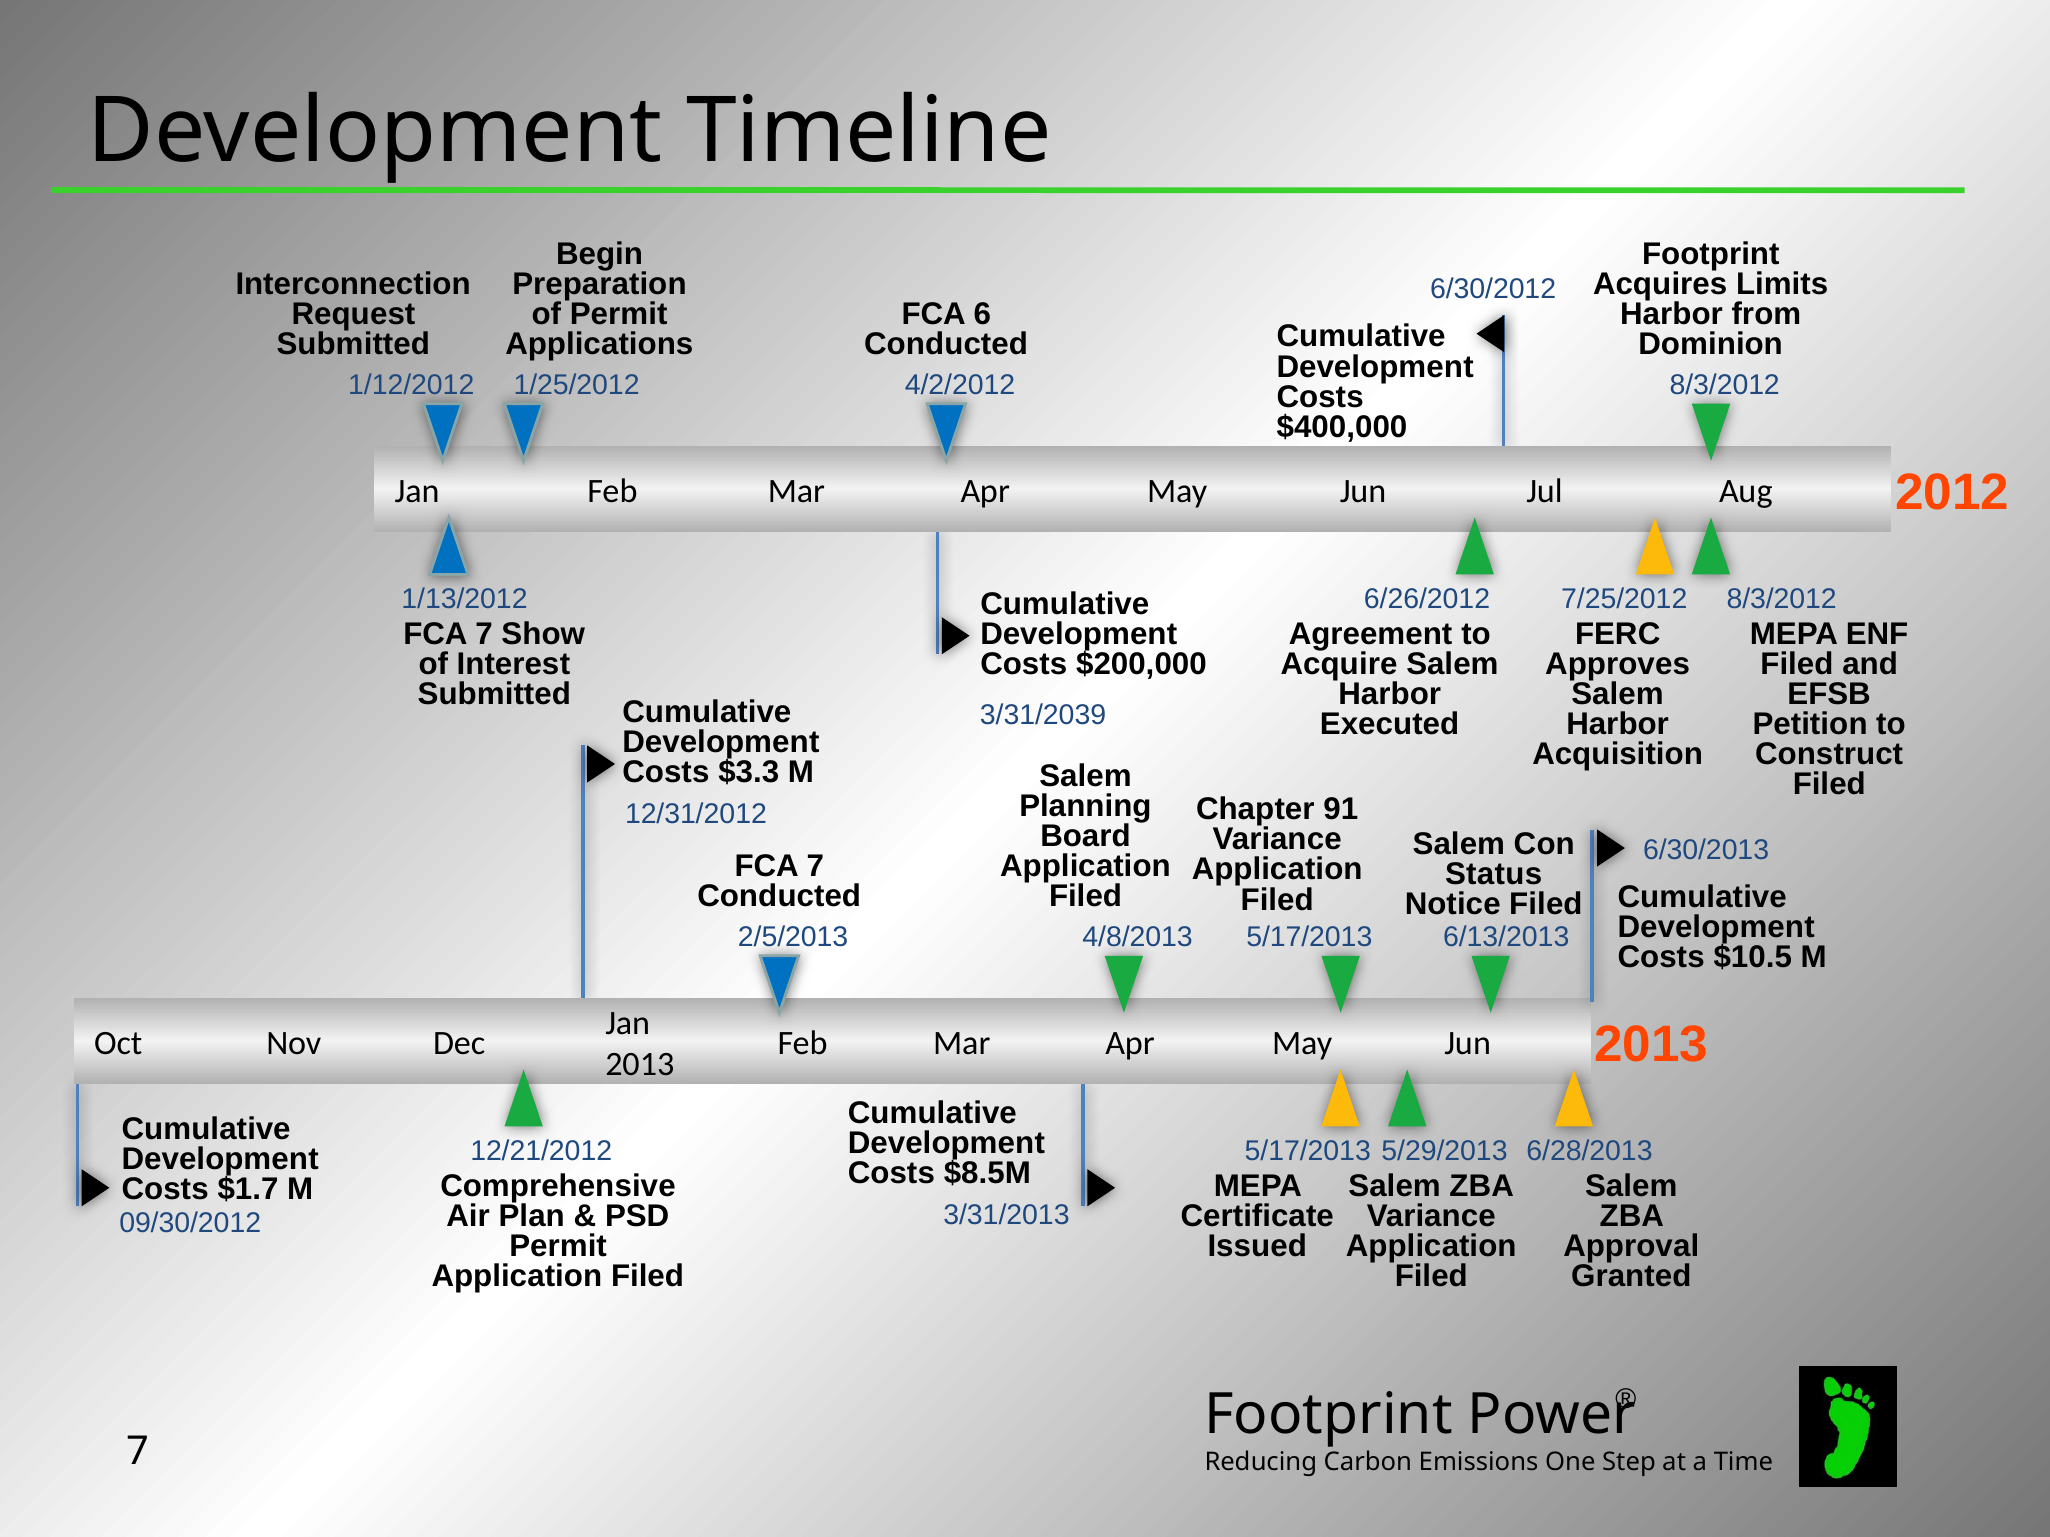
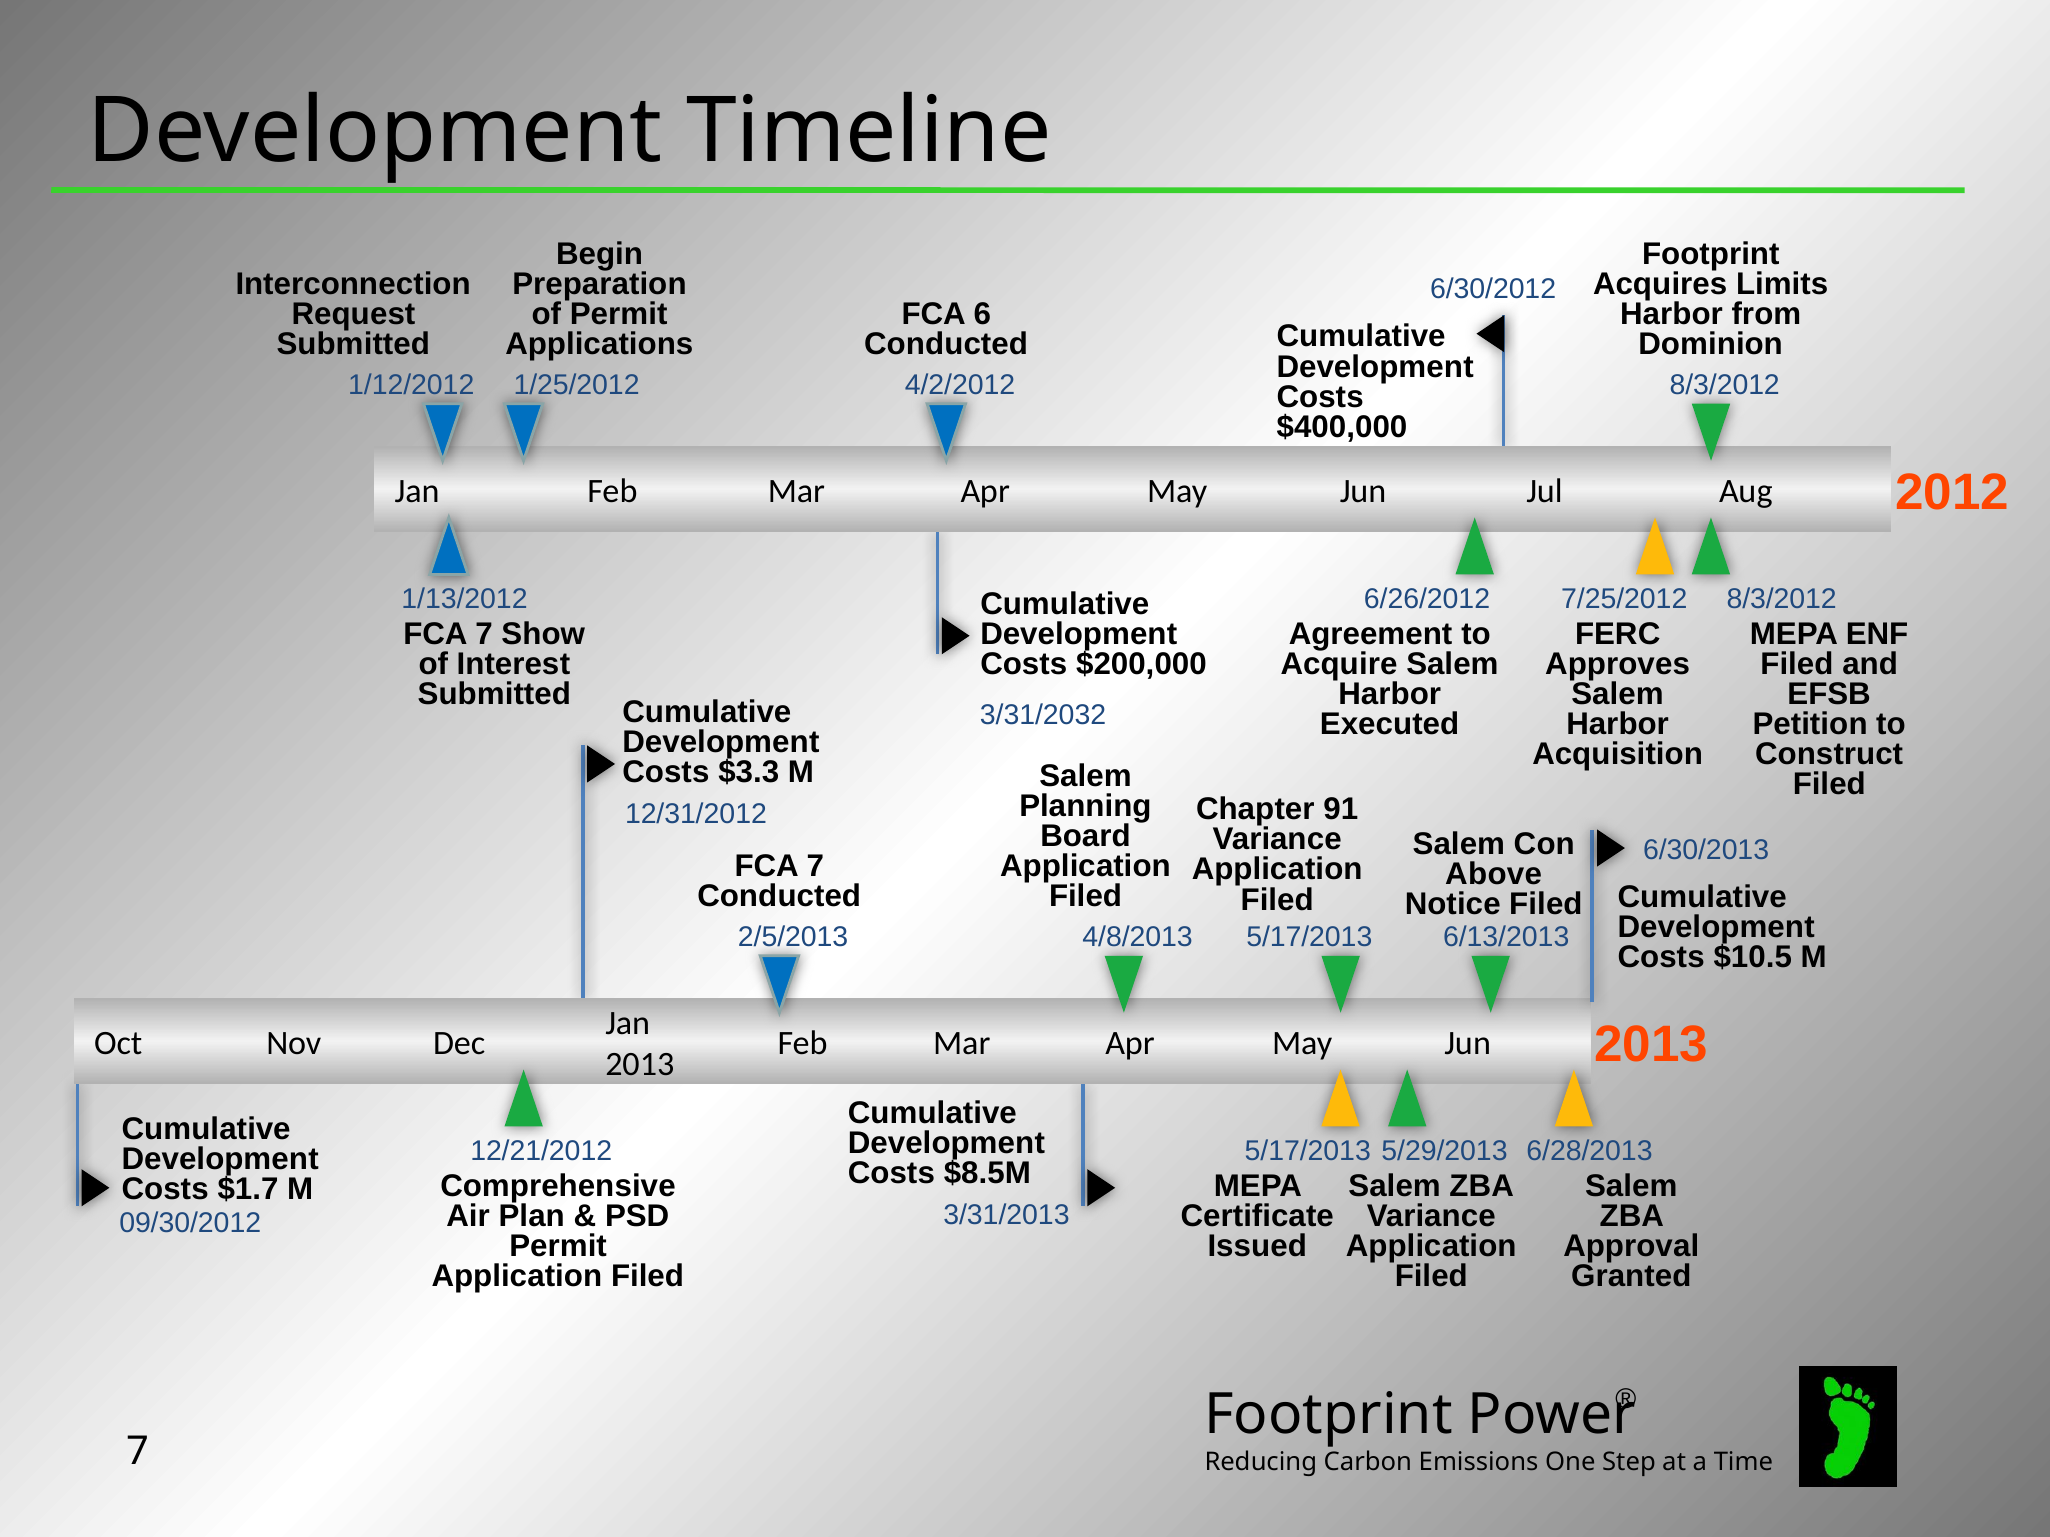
3/31/2039: 3/31/2039 -> 3/31/2032 (1043, 716)
Status: Status -> Above (1494, 874)
